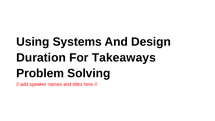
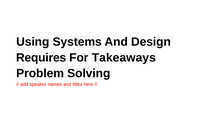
Duration: Duration -> Requires (41, 58)
